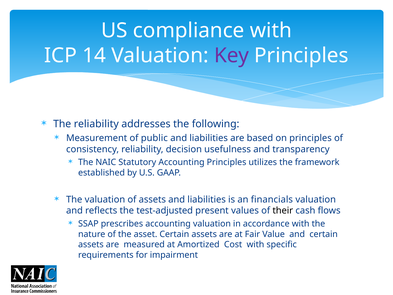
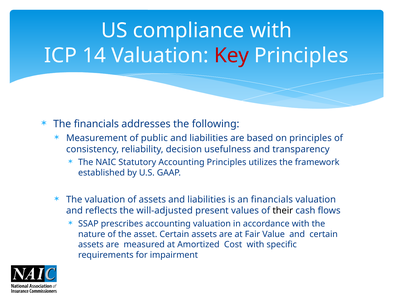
Key colour: purple -> red (231, 55)
The reliability: reliability -> financials (96, 124)
test-adjusted: test-adjusted -> will-adjusted (165, 211)
